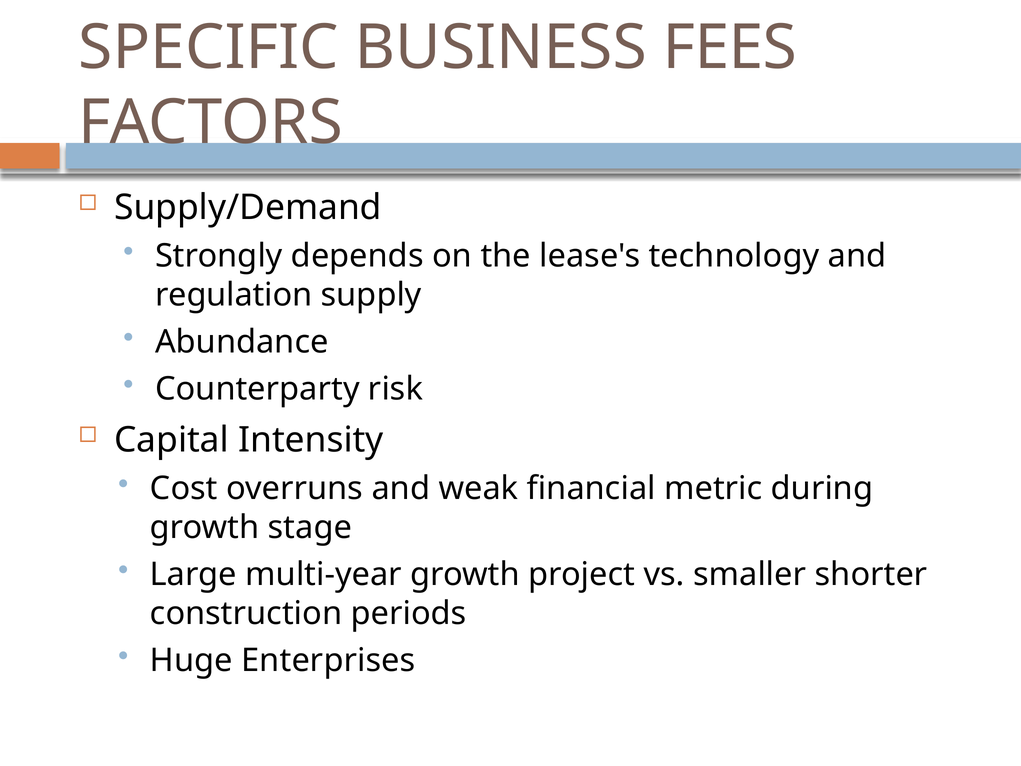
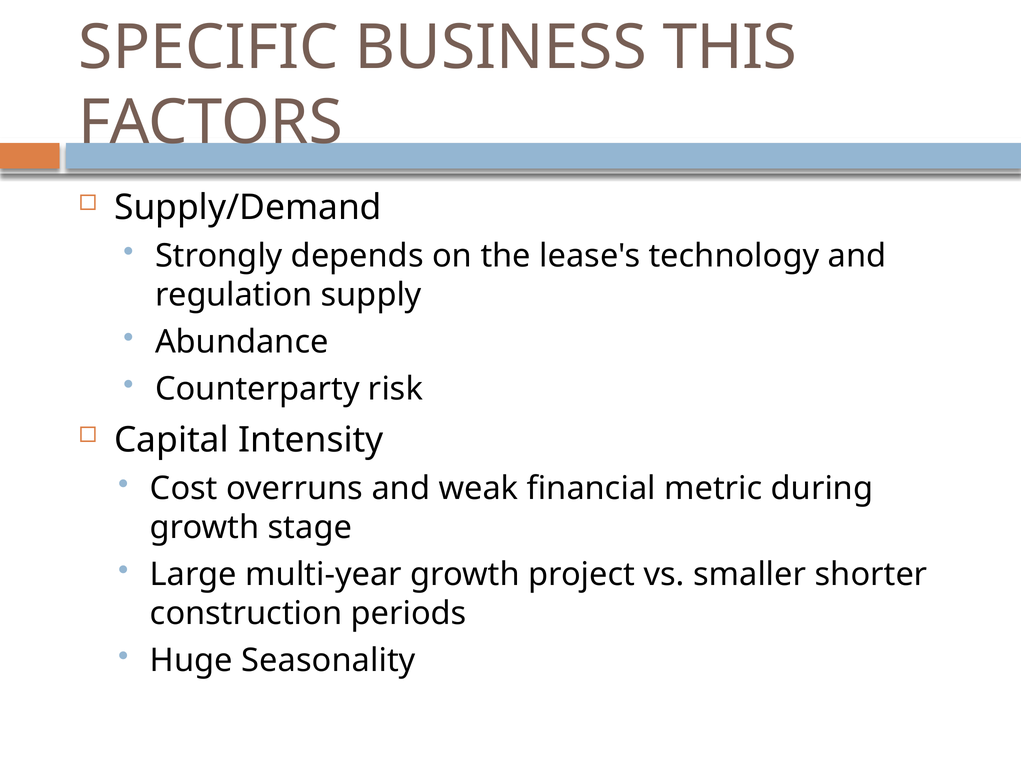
FEES: FEES -> THIS (730, 48)
Enterprises: Enterprises -> Seasonality (328, 660)
